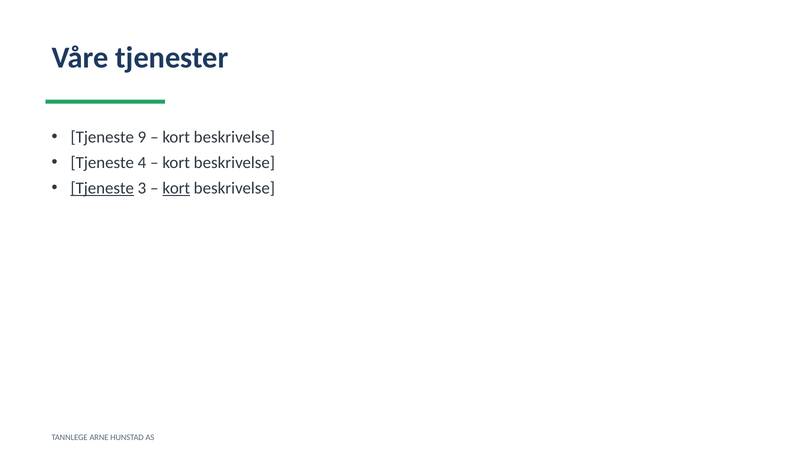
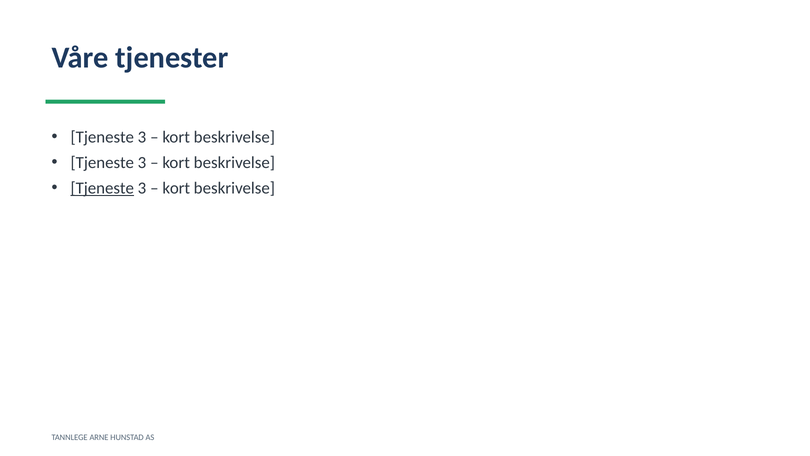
9: 9 -> 3 (142, 137)
4: 4 -> 3 (142, 163)
kort underline: present -> none (176, 188)
